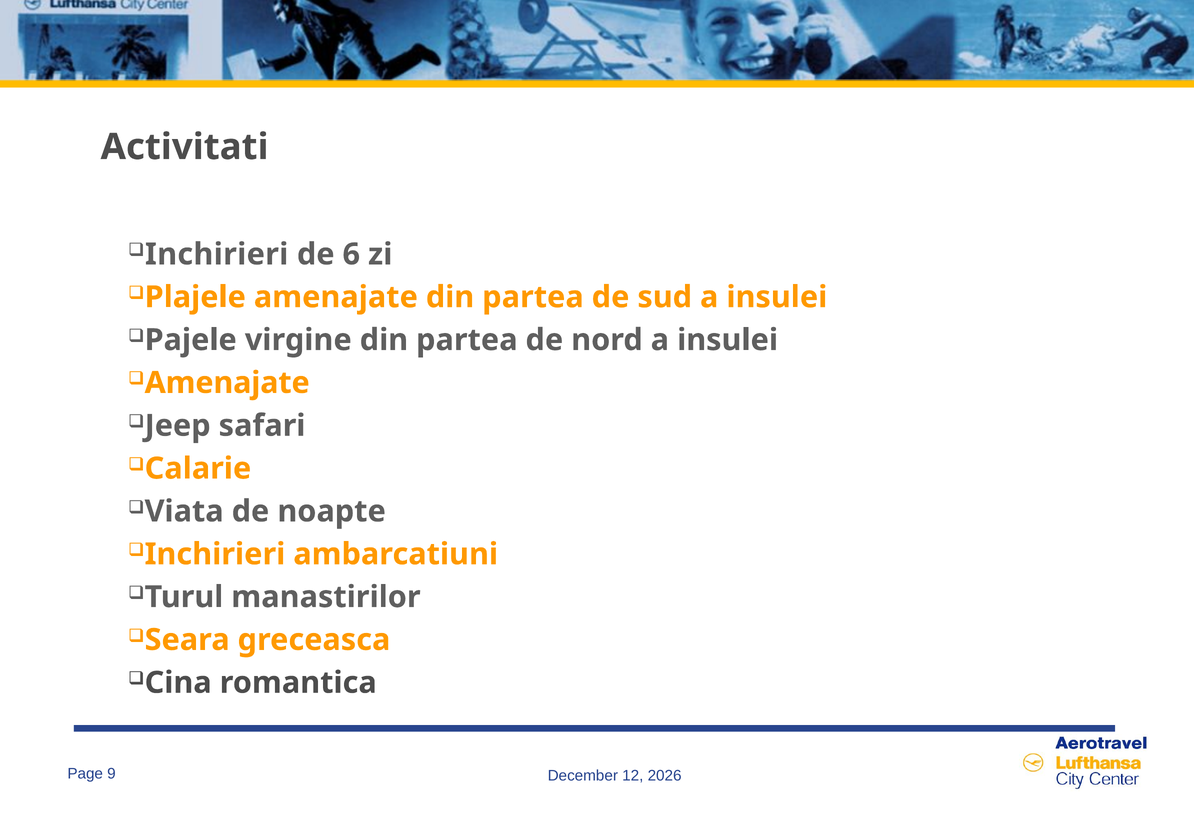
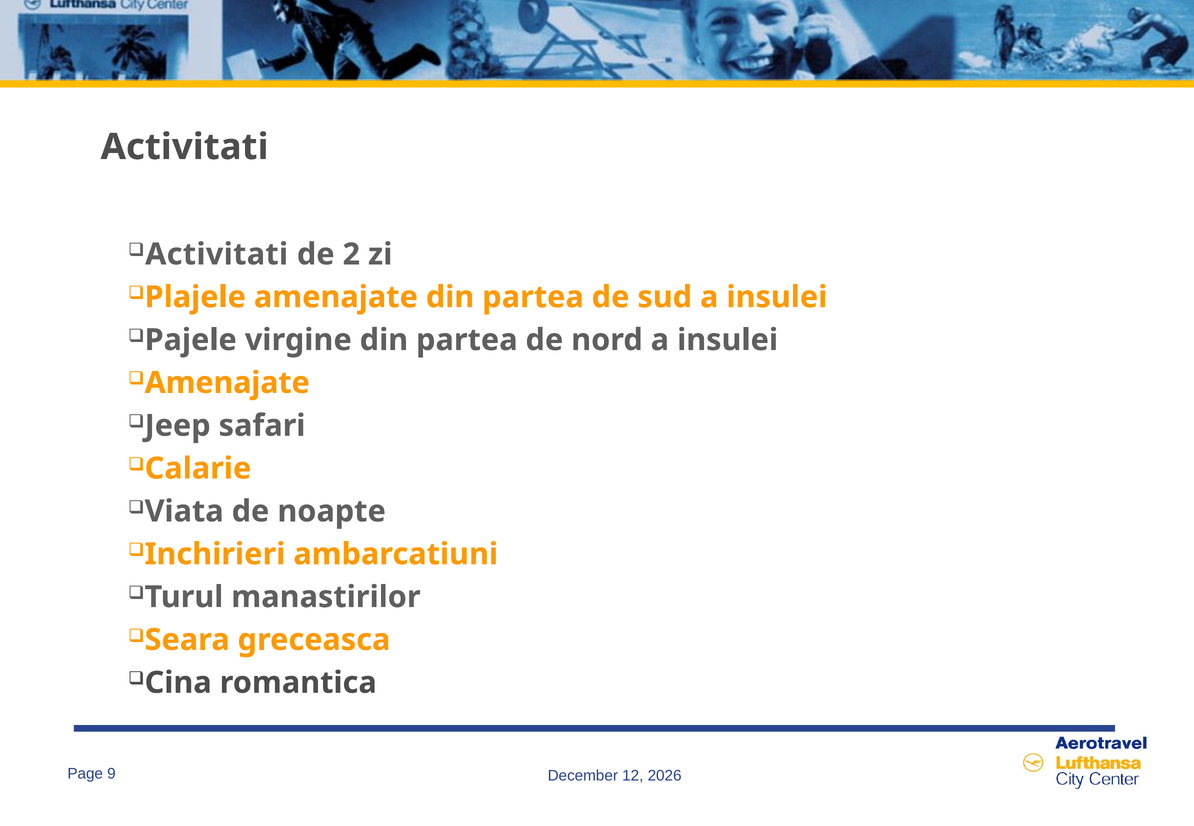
Inchirieri: Inchirieri -> Activitati (217, 254)
6: 6 -> 2 (351, 254)
